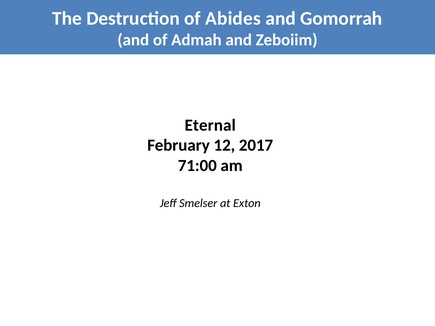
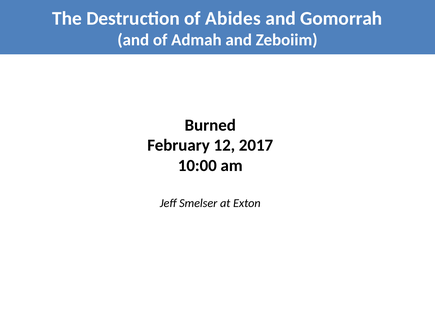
Eternal: Eternal -> Burned (210, 125)
71:00: 71:00 -> 10:00 (197, 166)
